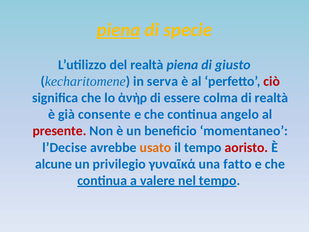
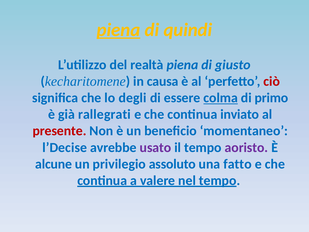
specie: specie -> quindi (188, 30)
serva: serva -> causa (163, 81)
ἀνὴρ: ἀνὴρ -> degli (133, 98)
colma underline: none -> present (221, 98)
di realtà: realtà -> primo (272, 98)
consente: consente -> rallegrati (104, 114)
angelo: angelo -> inviato (240, 114)
usato colour: orange -> purple (155, 147)
aoristo colour: red -> purple (246, 147)
γυναῖκά: γυναῖκά -> assoluto (172, 164)
